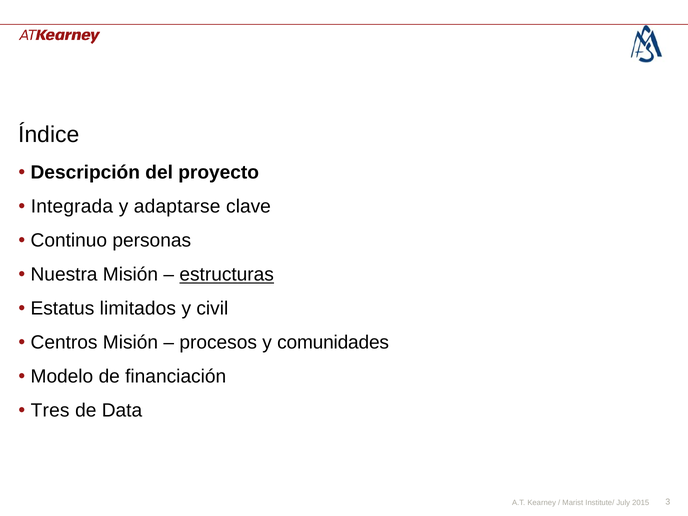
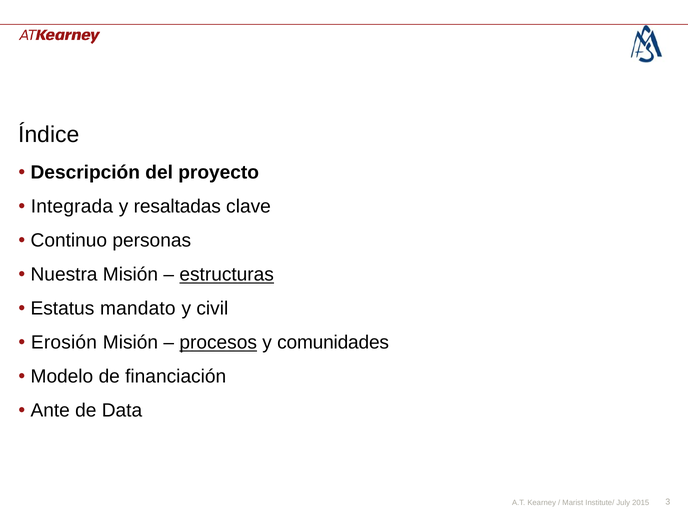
adaptarse: adaptarse -> resaltadas (177, 207)
limitados: limitados -> mandato (138, 309)
Centros: Centros -> Erosión (64, 343)
procesos underline: none -> present (218, 343)
Tres: Tres -> Ante (50, 411)
